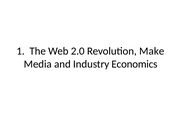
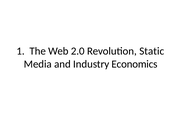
Make: Make -> Static (152, 51)
